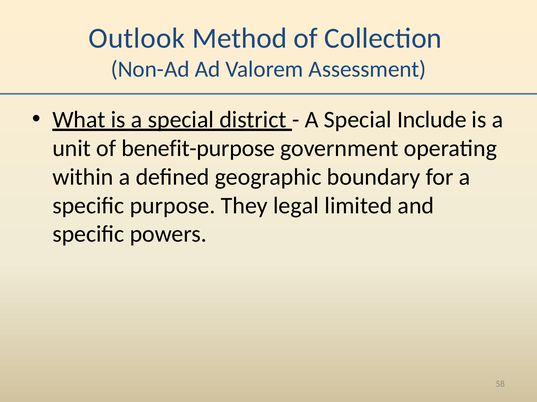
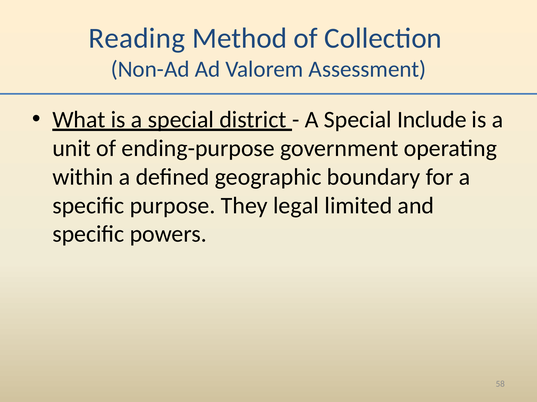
Outlook: Outlook -> Reading (137, 38)
benefit-purpose: benefit-purpose -> ending-purpose (198, 149)
